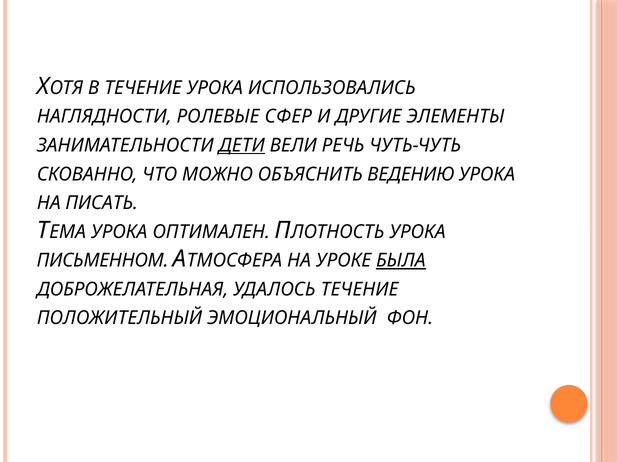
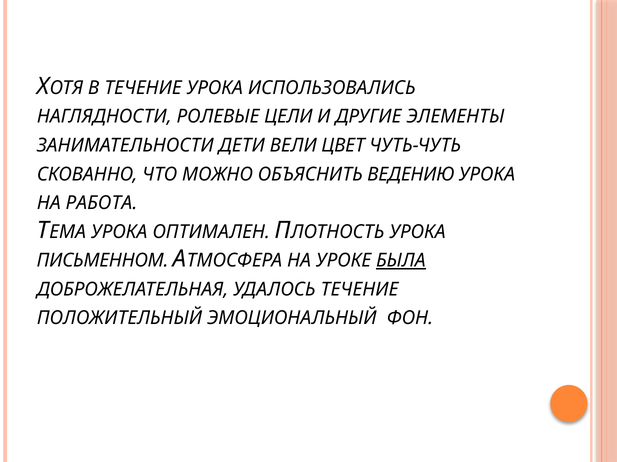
СФЕР: СФЕР -> ЦЕЛИ (288, 117)
ДЕТИ underline: present -> none (242, 146)
РЕЧЬ: РЕЧЬ -> ЦВЕТ (343, 146)
ПИСАТЬ: ПИСАТЬ -> РАБОТА (102, 203)
